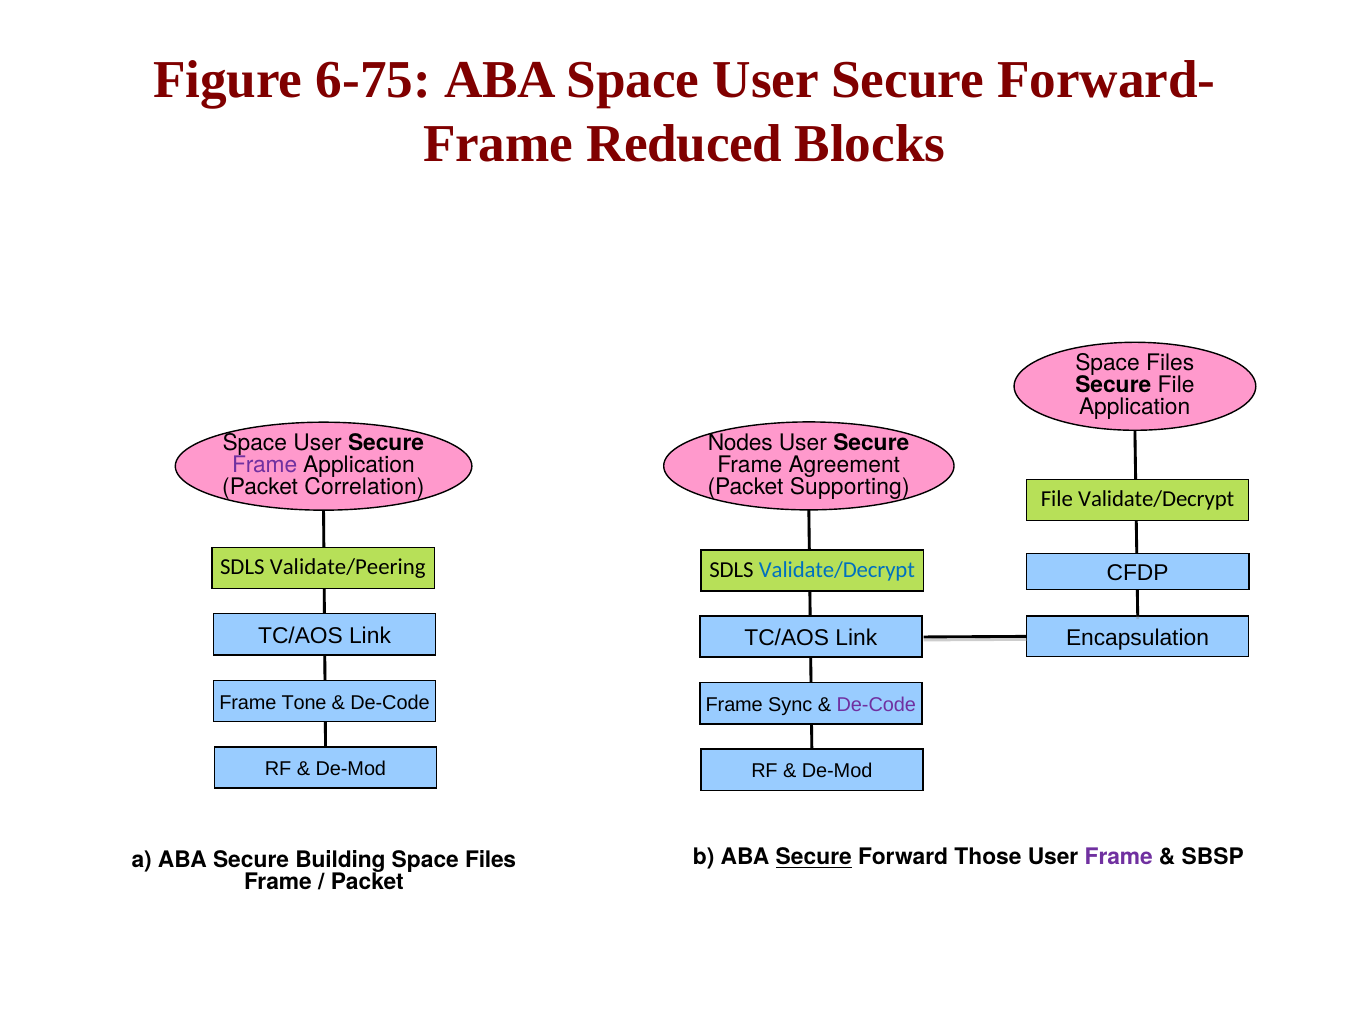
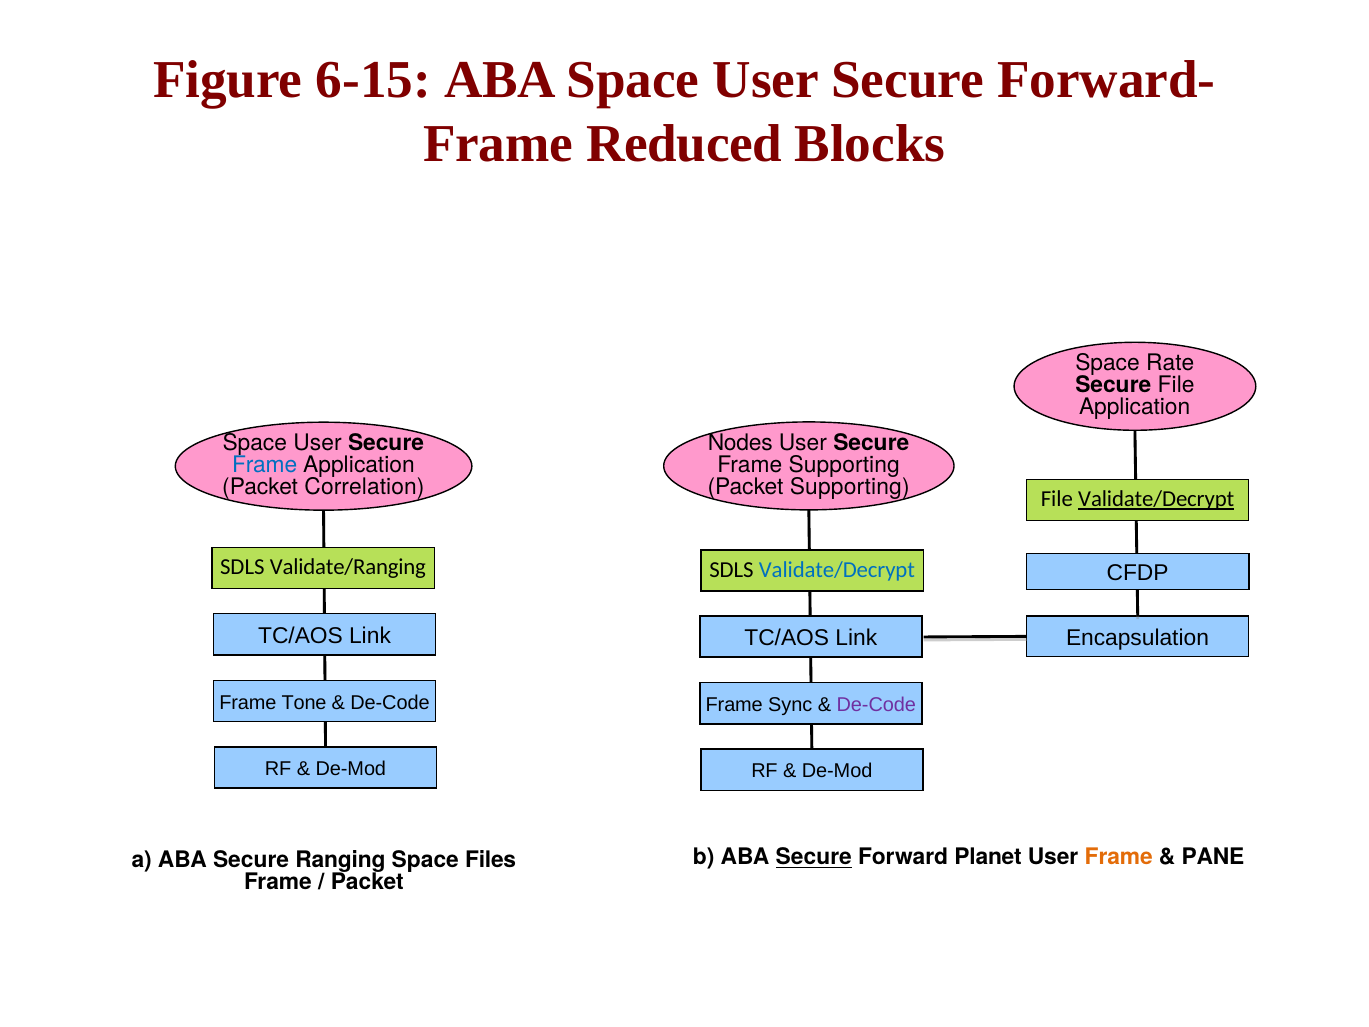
6-75: 6-75 -> 6-15 (373, 80)
Files: Files -> Rate (1170, 363)
Frame Agreement: Agreement -> Supporting (844, 465)
Frame colour: purple -> blue (265, 465)
Validate/Decrypt underline: none -> present (1156, 499)
Validate/Peering: Validate/Peering -> Validate/Ranging (348, 567)
Those: Those -> Planet (988, 857)
Frame colour: purple -> orange (1119, 857)
SBSP: SBSP -> PANE (1213, 857)
Building: Building -> Ranging (340, 860)
